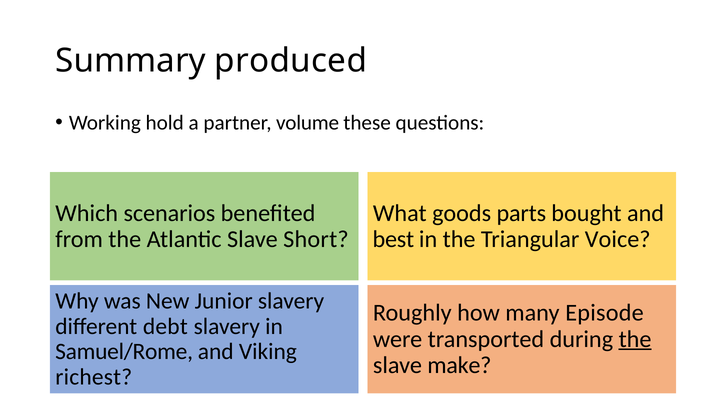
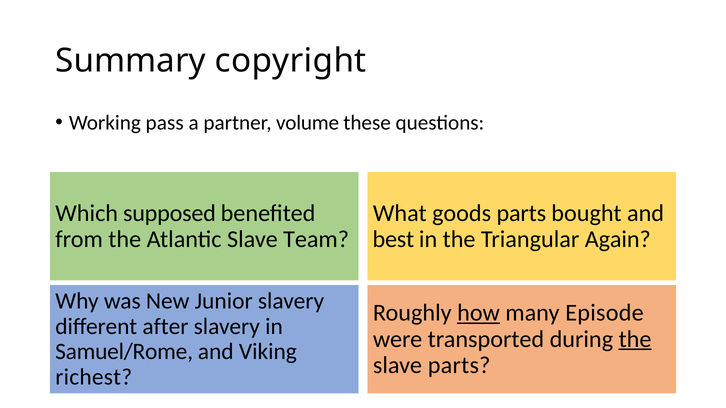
produced: produced -> copyright (291, 61)
hold: hold -> pass (165, 123)
scenarios: scenarios -> supposed (169, 213)
Short: Short -> Team (316, 239)
Voice: Voice -> Again (618, 239)
how underline: none -> present (479, 313)
debt: debt -> after (165, 327)
slave make: make -> parts (459, 366)
